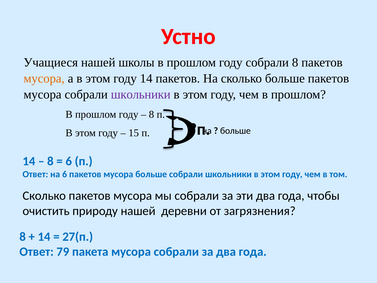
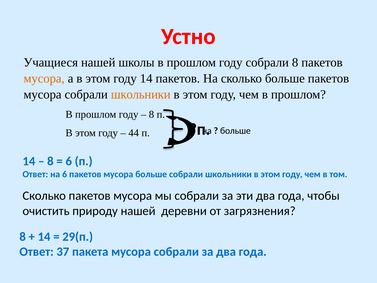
школьники colour: purple -> orange (141, 94)
15: 15 -> 44 (134, 133)
27(п: 27(п -> 29(п (78, 236)
79: 79 -> 37 (63, 252)
